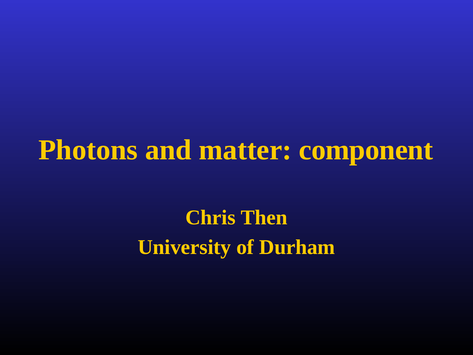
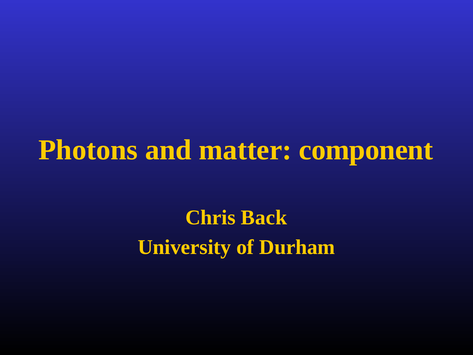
Then: Then -> Back (264, 217)
